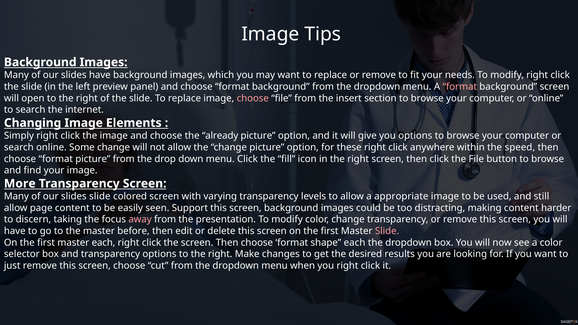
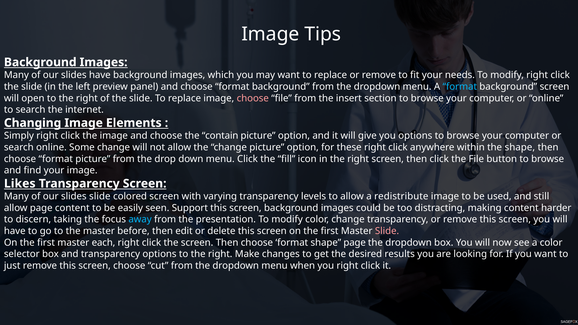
format colour: pink -> light blue (460, 87)
already: already -> contain (220, 136)
the speed: speed -> shape (520, 147)
More: More -> Likes (20, 184)
appropriate: appropriate -> redistribute (401, 196)
away colour: pink -> light blue (140, 220)
shape each: each -> page (355, 243)
